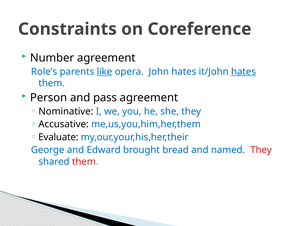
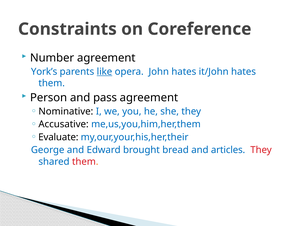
Role’s: Role’s -> York’s (44, 72)
hates underline: present -> none (244, 72)
named: named -> articles (228, 150)
